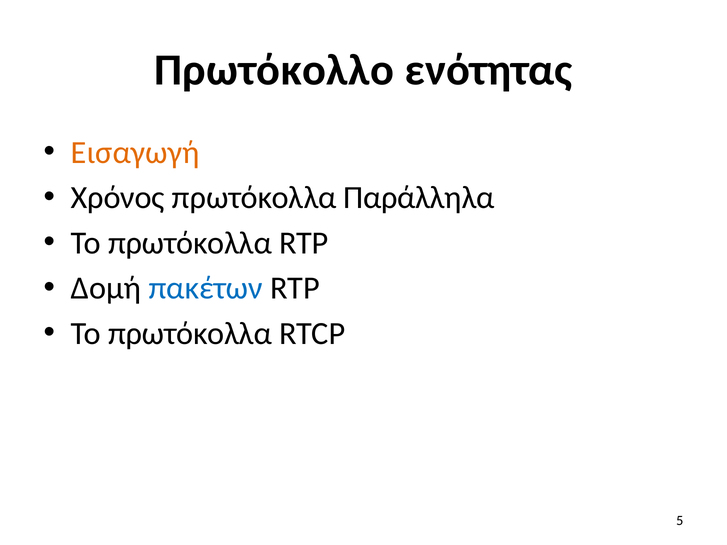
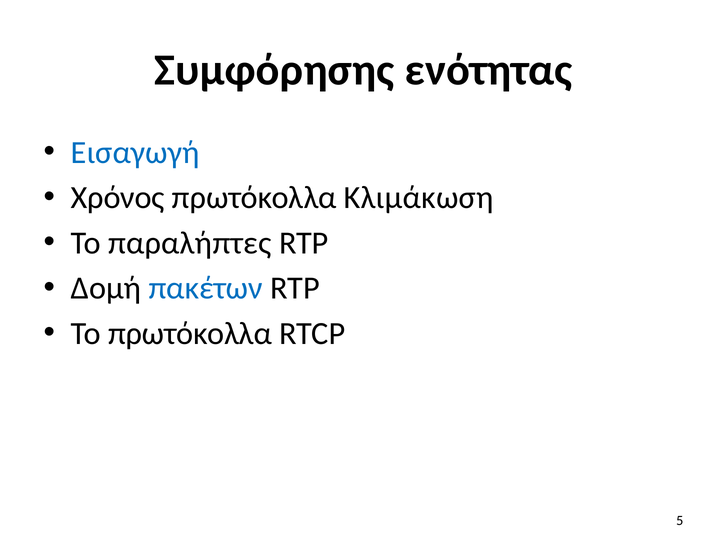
Πρωτόκολλο: Πρωτόκολλο -> Συμφόρησης (274, 70)
Εισαγωγή colour: orange -> blue (135, 153)
Παράλληλα: Παράλληλα -> Κλιμάκωση (419, 198)
πρωτόκολλα: πρωτόκολλα -> παραλήπτες (190, 243)
